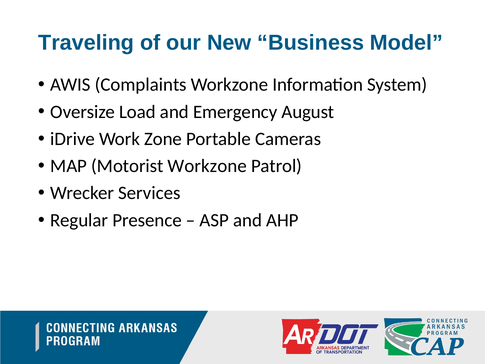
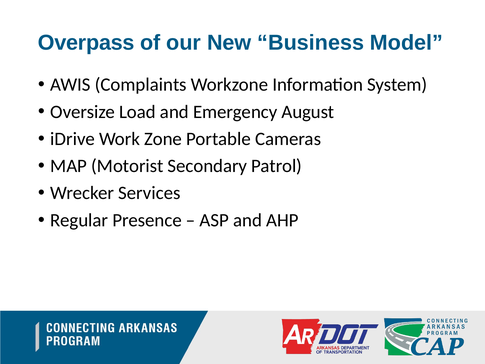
Traveling: Traveling -> Overpass (86, 43)
Motorist Workzone: Workzone -> Secondary (207, 166)
